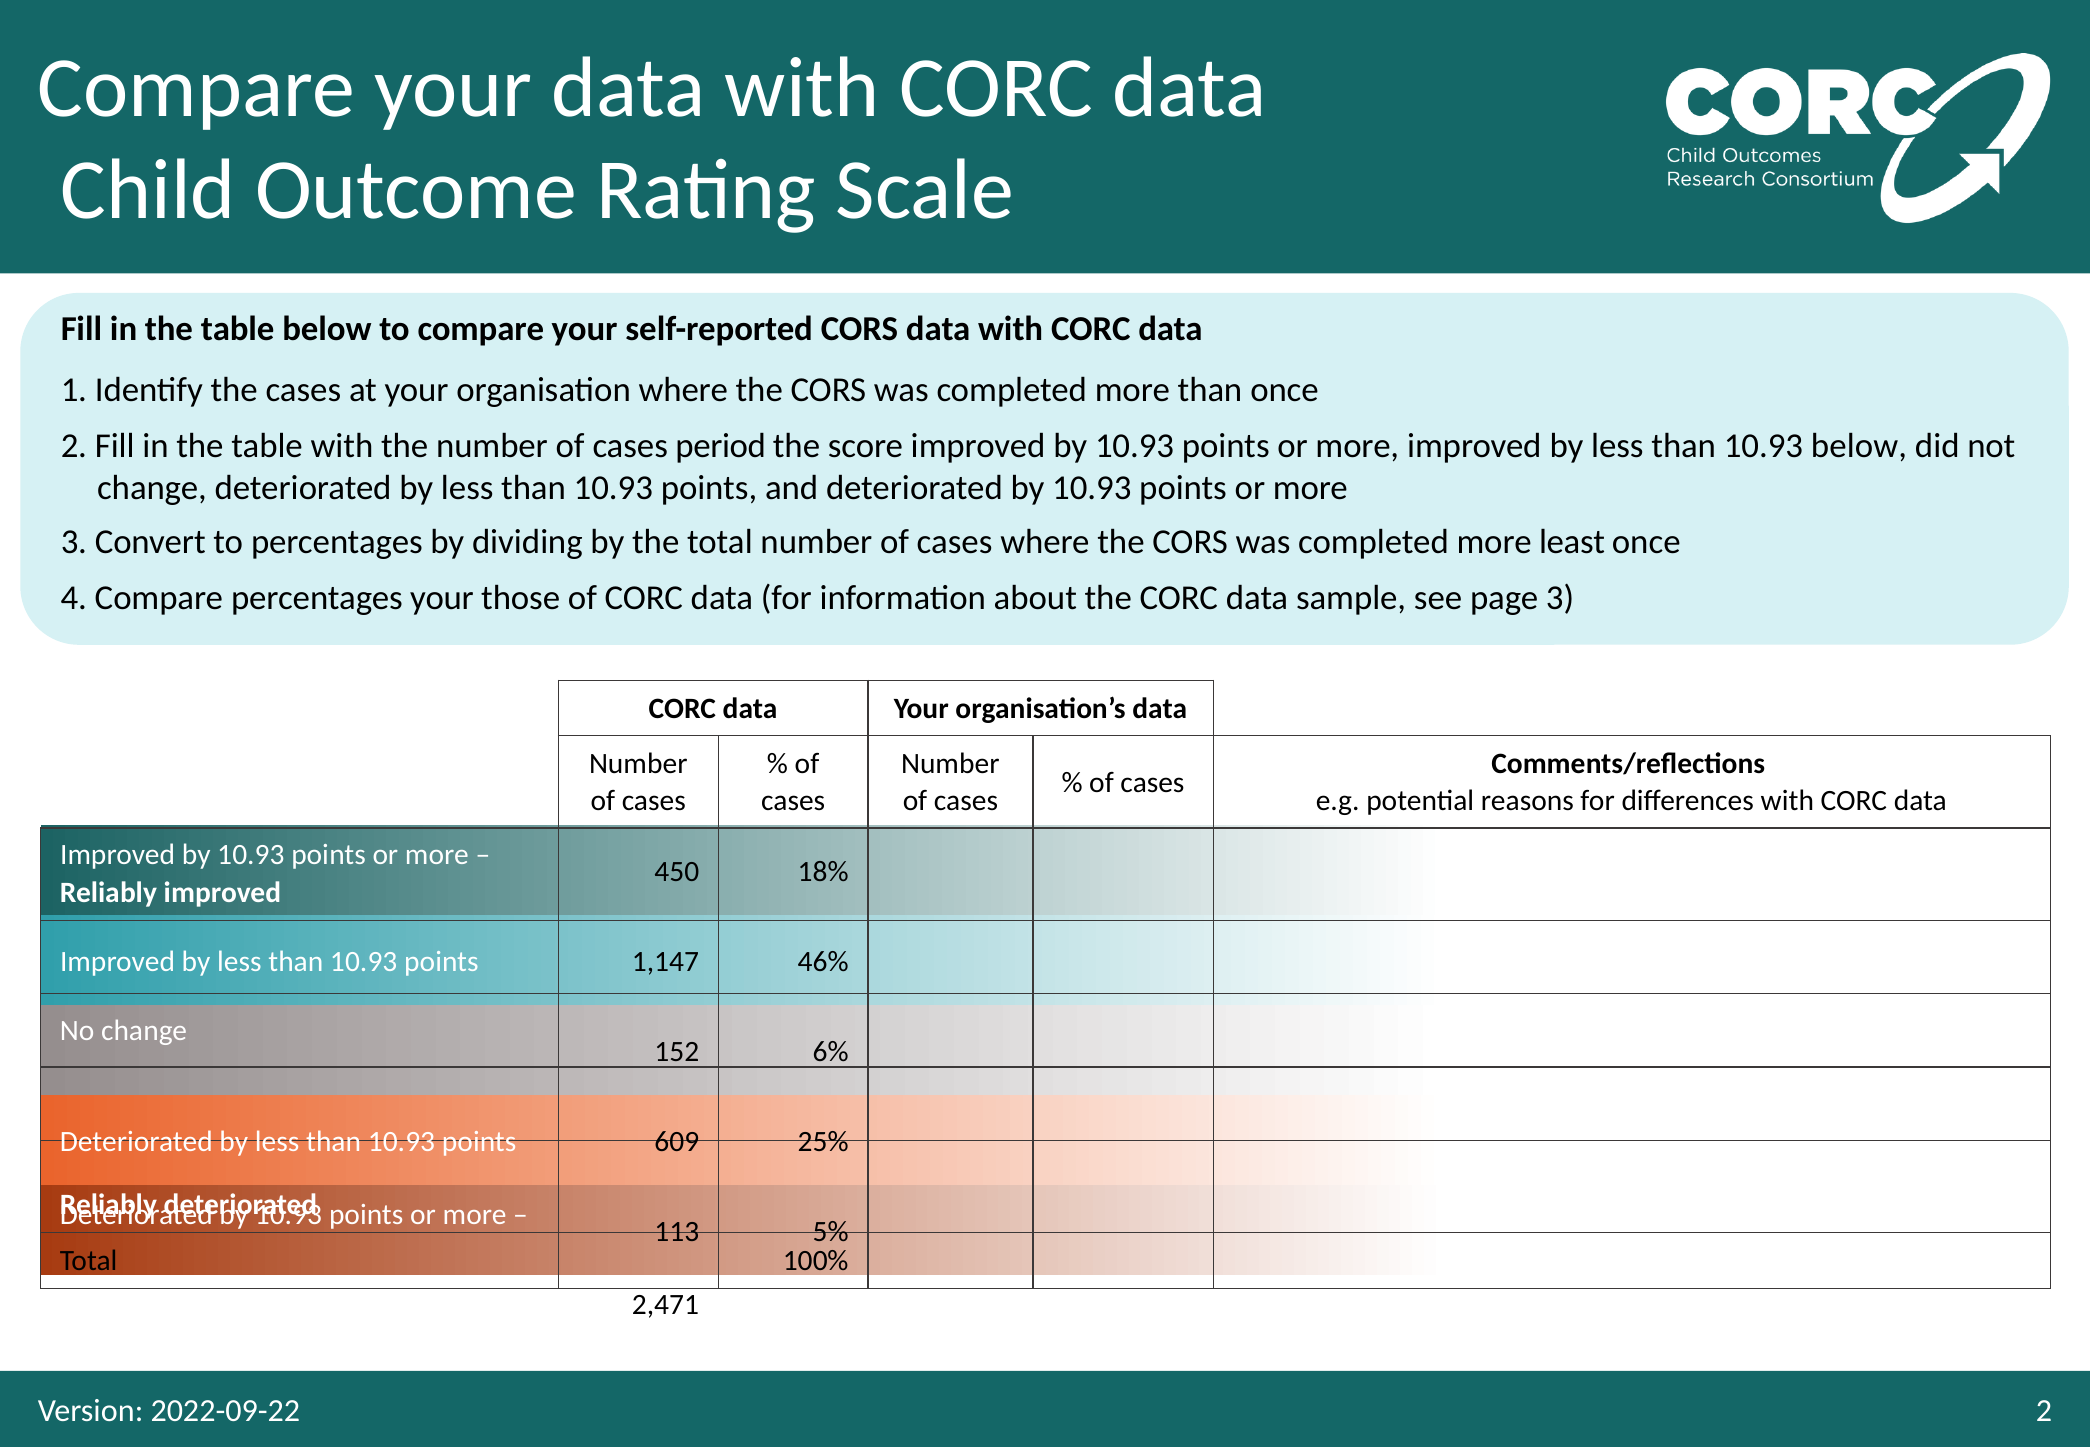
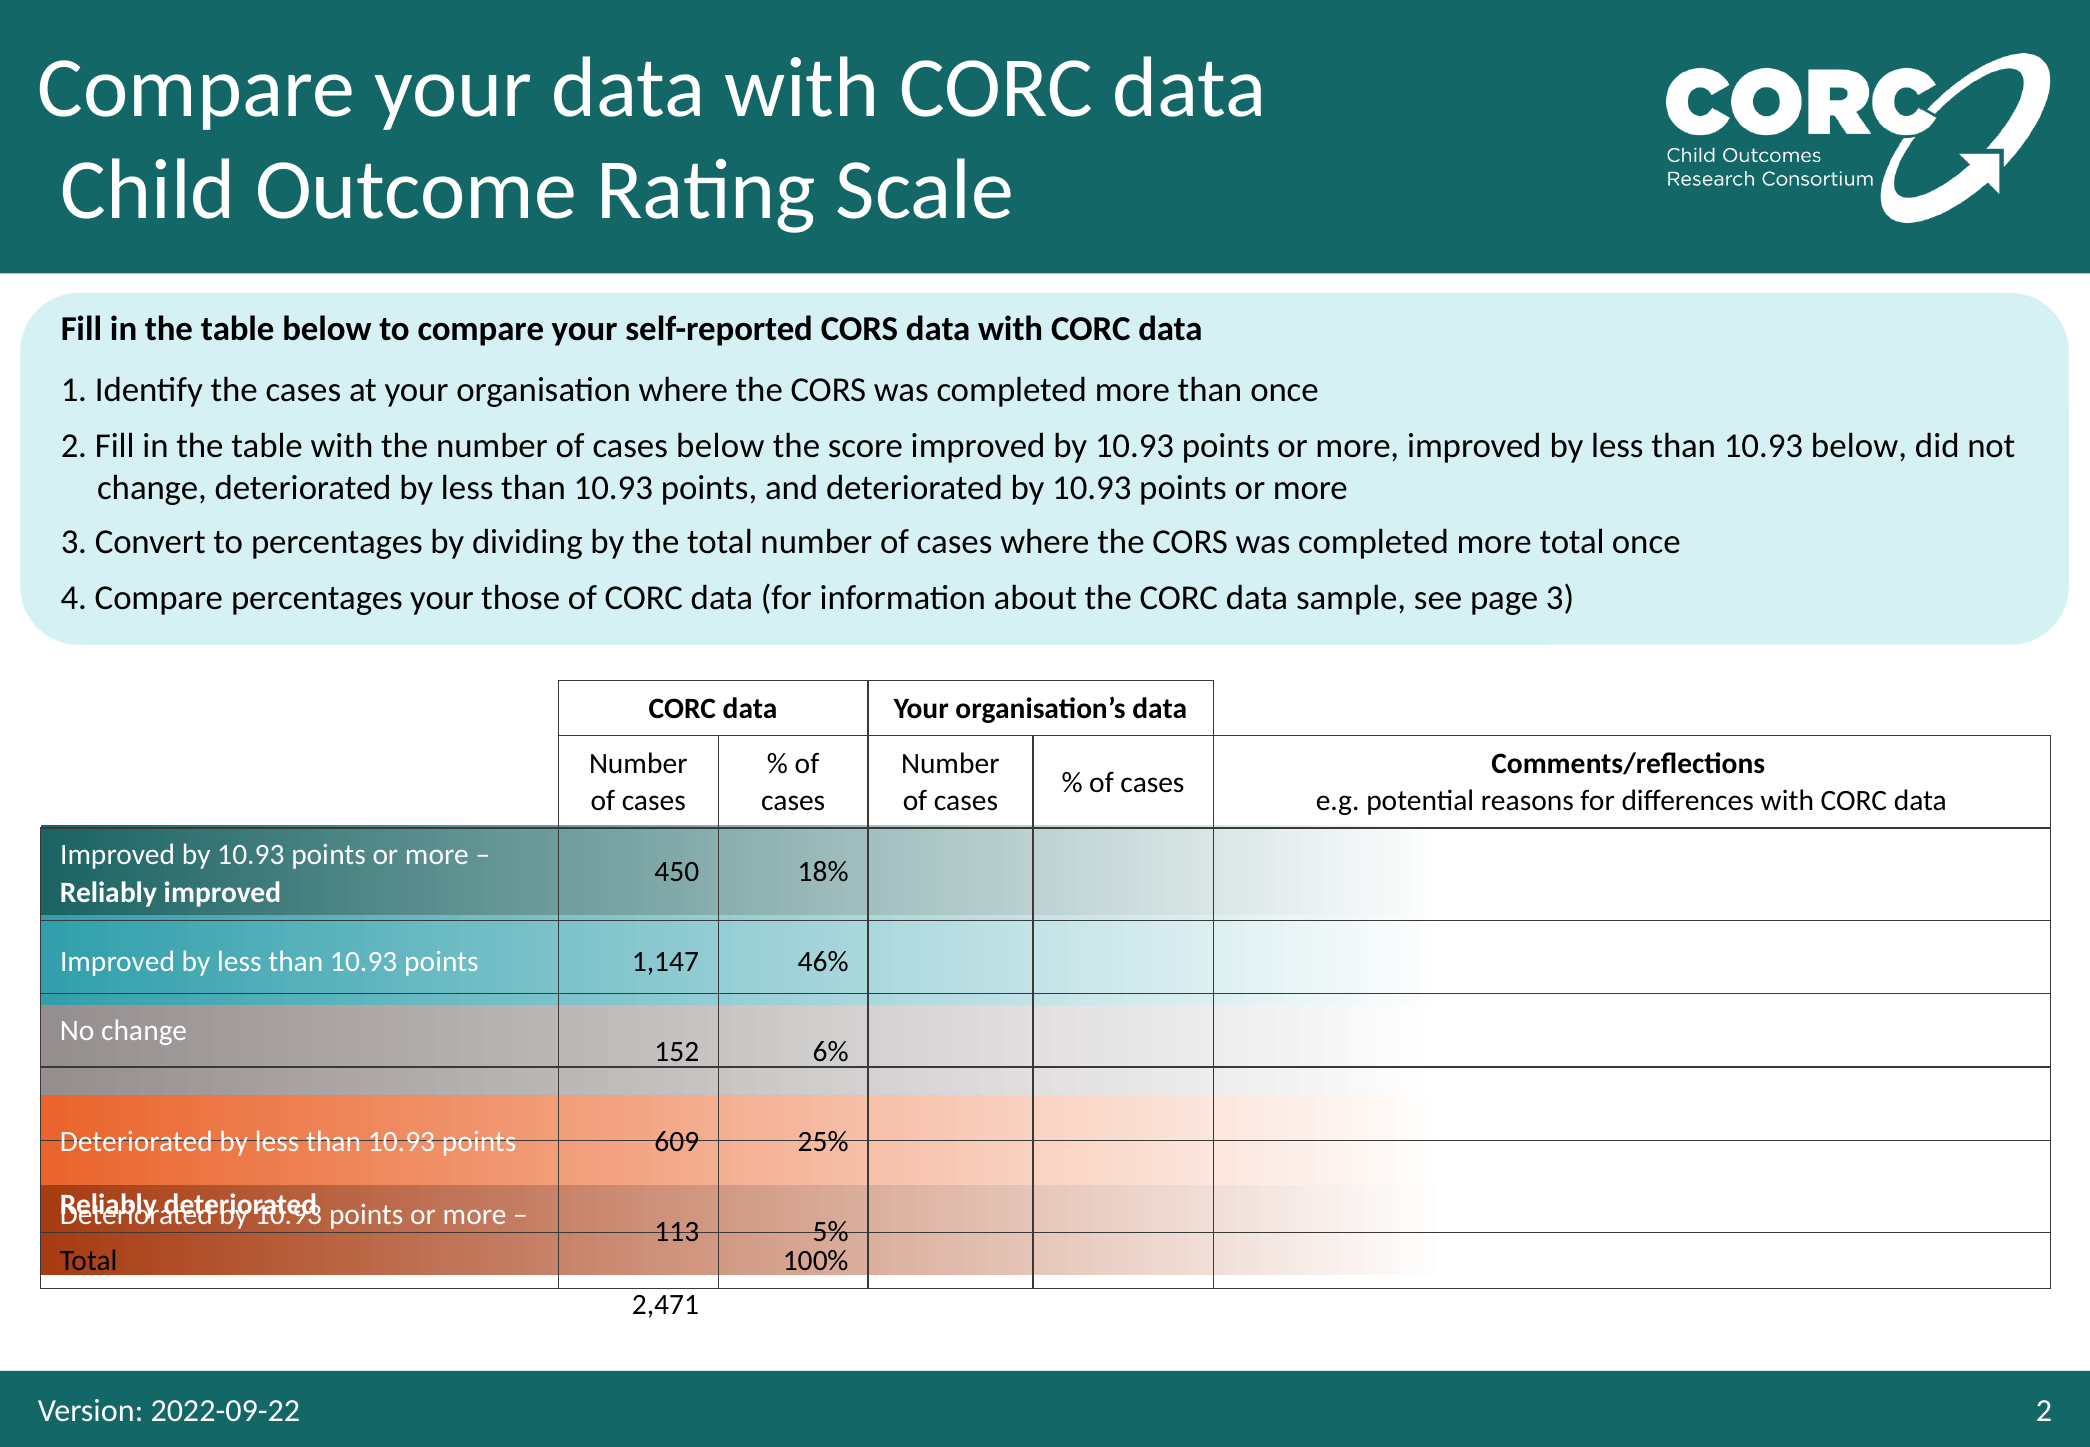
cases period: period -> below (720, 446)
more least: least -> total (1572, 542)
